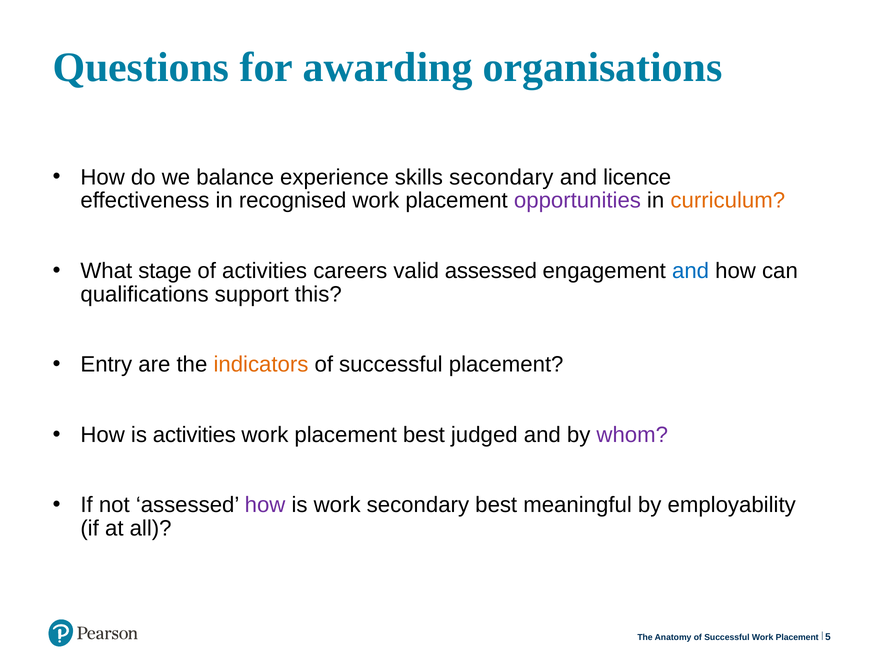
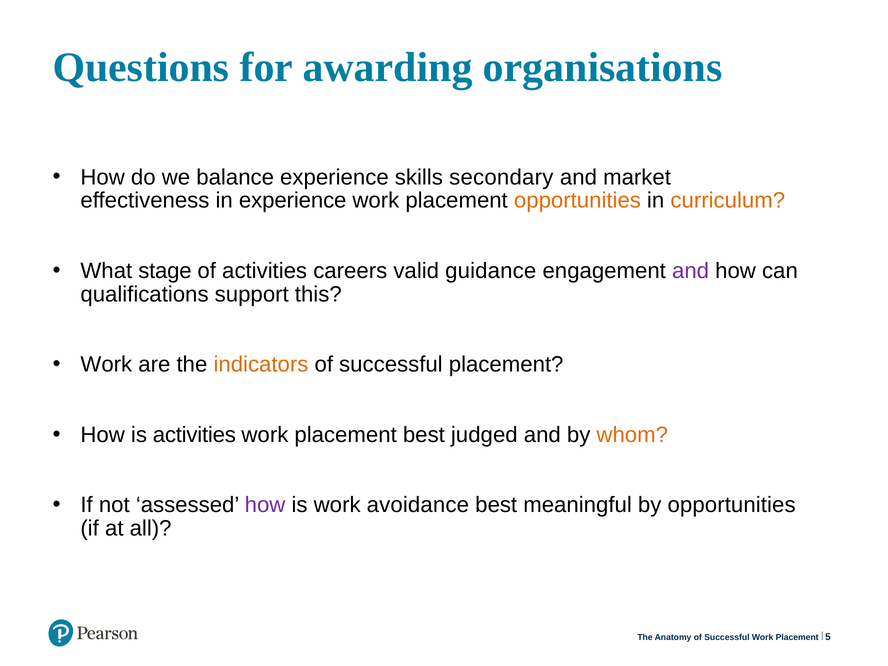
licence: licence -> market (637, 177)
in recognised: recognised -> experience (293, 201)
opportunities colour: purple -> orange (577, 201)
valid assessed: assessed -> guidance (491, 271)
and colour: blue -> purple (691, 271)
Entry: Entry -> Work (106, 365)
whom colour: purple -> orange (632, 435)
work secondary: secondary -> avoidance (418, 505)
by employability: employability -> opportunities (732, 505)
